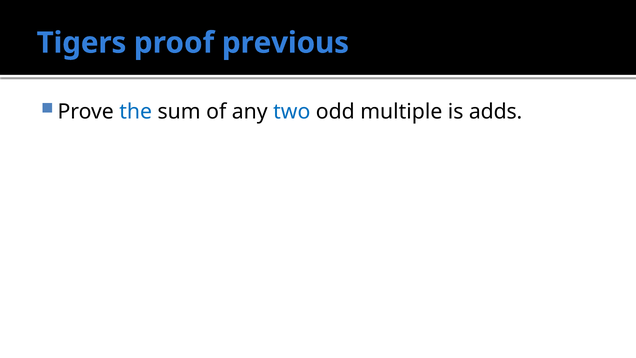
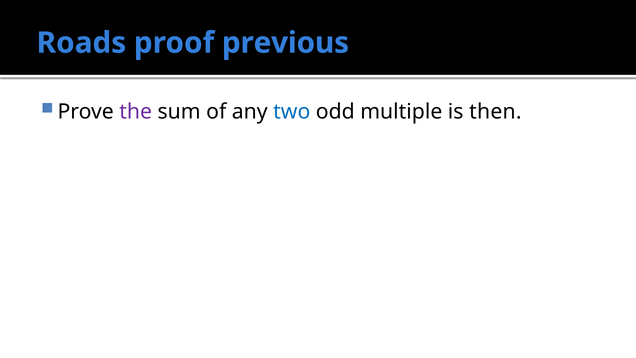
Tigers: Tigers -> Roads (81, 43)
the colour: blue -> purple (136, 112)
adds: adds -> then (495, 112)
